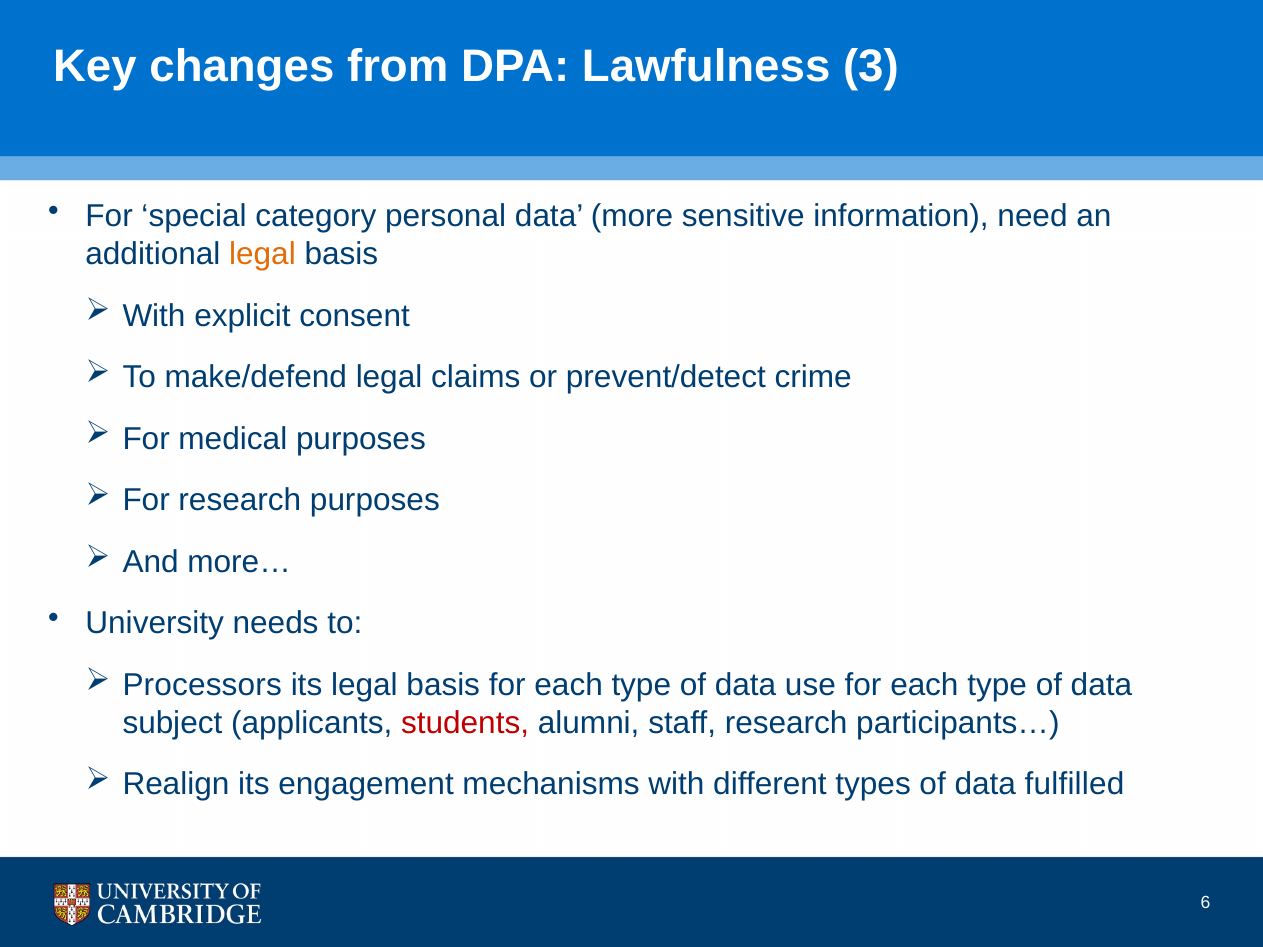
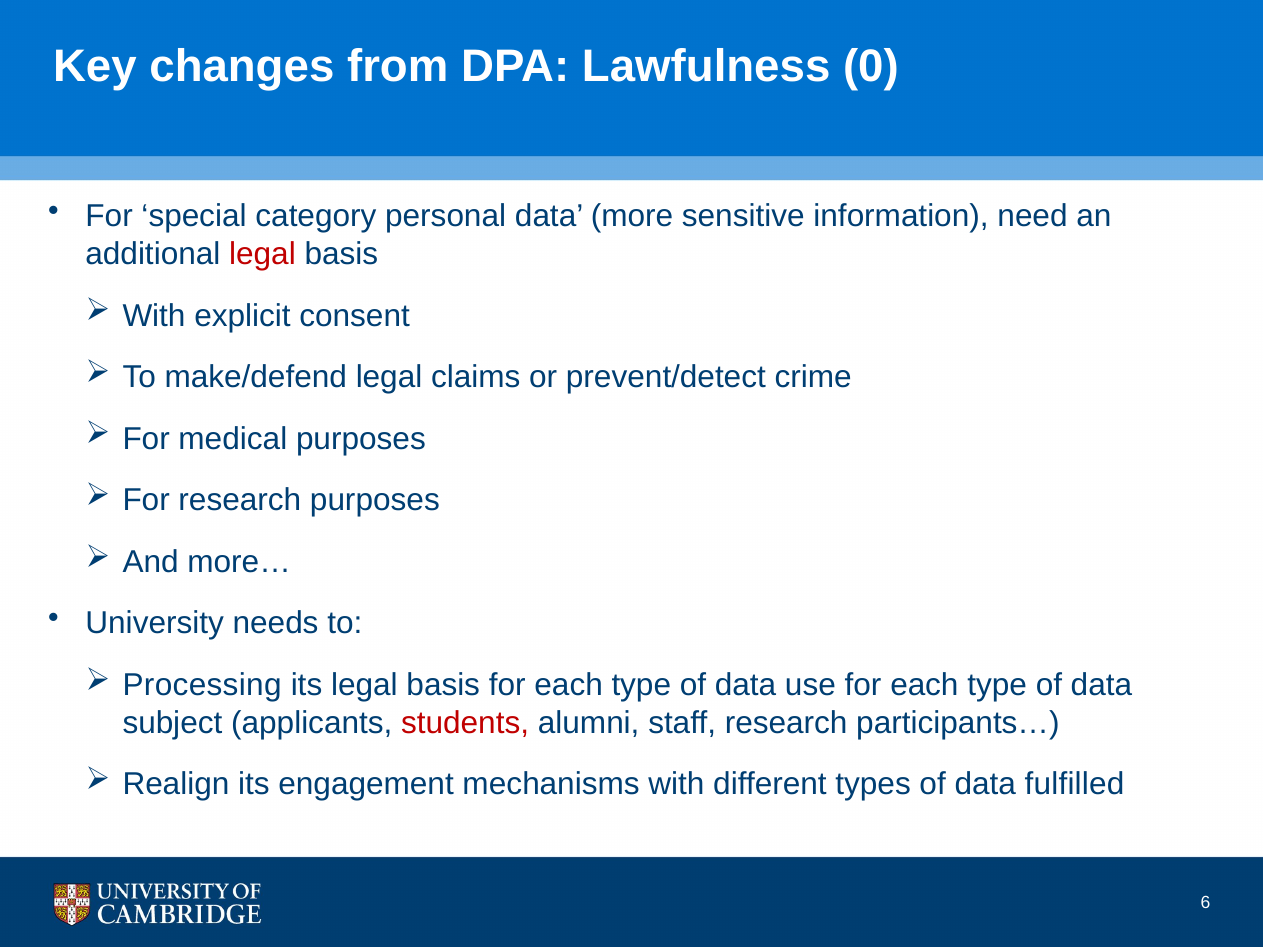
3: 3 -> 0 (871, 67)
legal colour: orange -> red (262, 254)
Processors: Processors -> Processing (202, 685)
